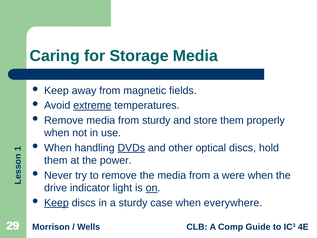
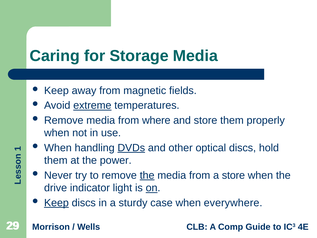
from sturdy: sturdy -> where (156, 120)
the underline: none -> present (147, 175)
a were: were -> store (233, 175)
